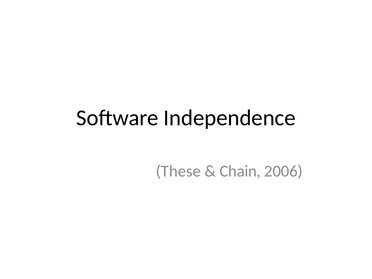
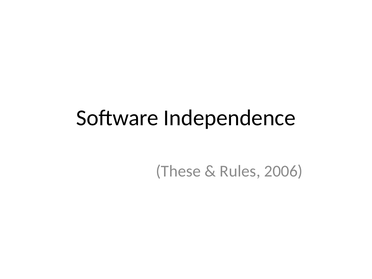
Chain: Chain -> Rules (240, 171)
